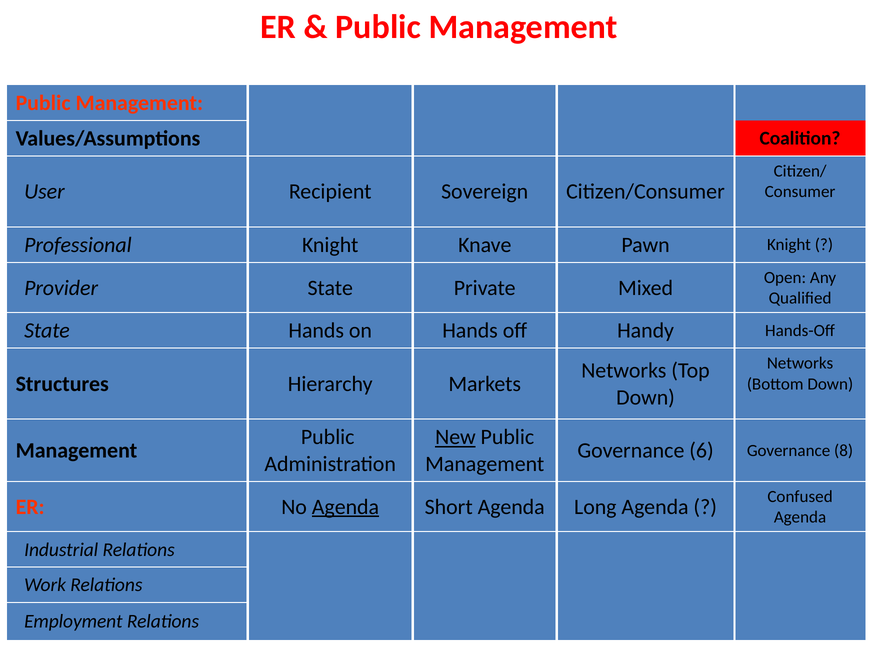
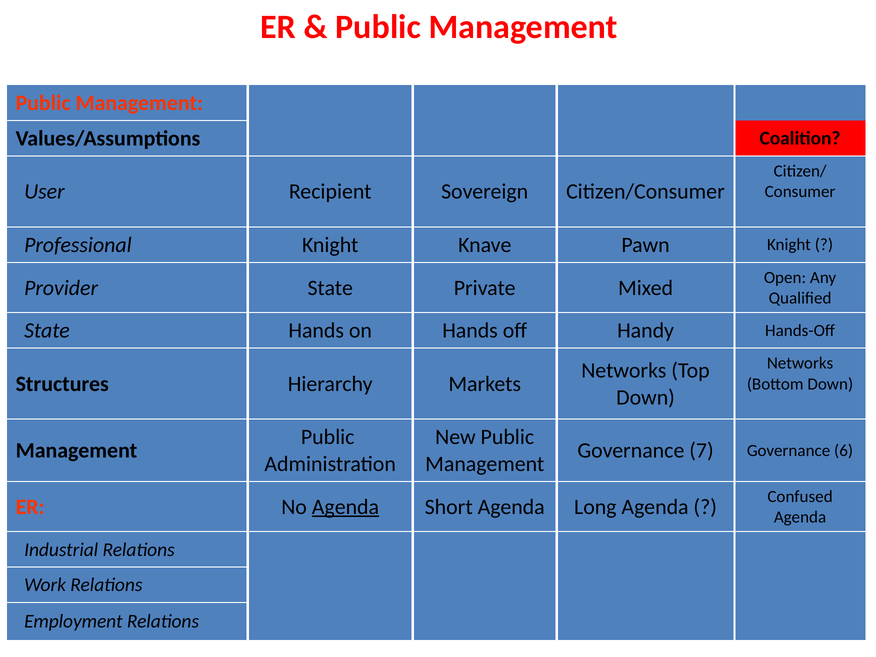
New underline: present -> none (455, 437)
6: 6 -> 7 (702, 451)
8: 8 -> 6 (844, 451)
